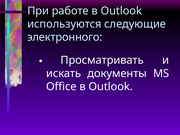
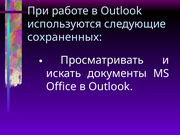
электронного: электронного -> сохраненных (65, 37)
